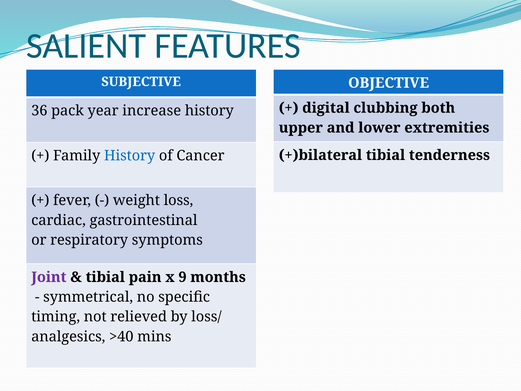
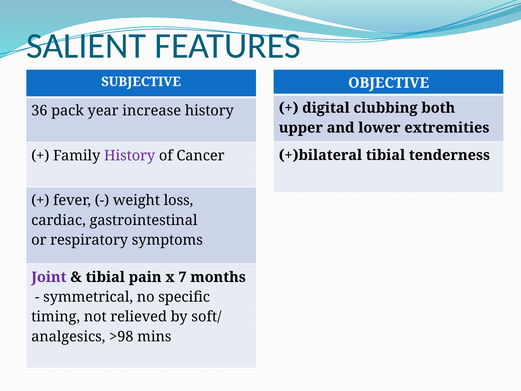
History colour: blue -> purple (130, 156)
9: 9 -> 7 (182, 277)
loss/: loss/ -> soft/ (206, 317)
>40: >40 -> >98 (121, 336)
